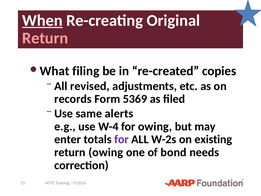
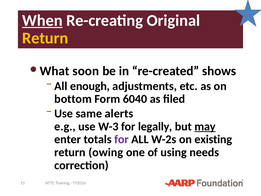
Return colour: pink -> yellow (45, 38)
filing: filing -> soon (86, 71)
copies: copies -> shows (219, 71)
revised: revised -> enough (90, 86)
records: records -> bottom (73, 99)
5369: 5369 -> 6040 (135, 99)
W-4: W-4 -> W-3 (108, 126)
for owing: owing -> legally (155, 126)
may underline: none -> present (205, 126)
bond: bond -> using (174, 152)
